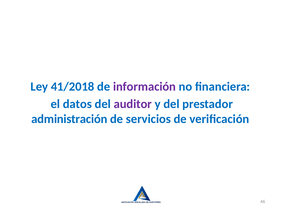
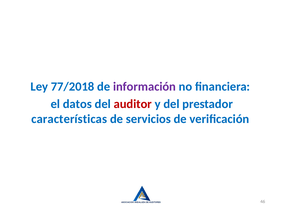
41/2018: 41/2018 -> 77/2018 (73, 87)
auditor colour: purple -> red (133, 104)
administración: administración -> características (69, 119)
